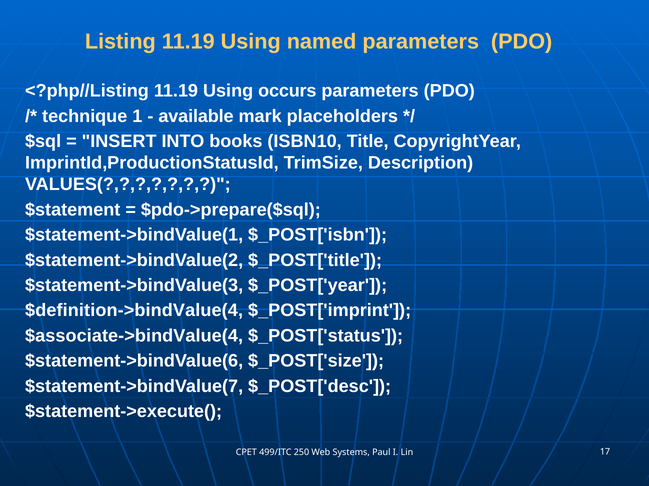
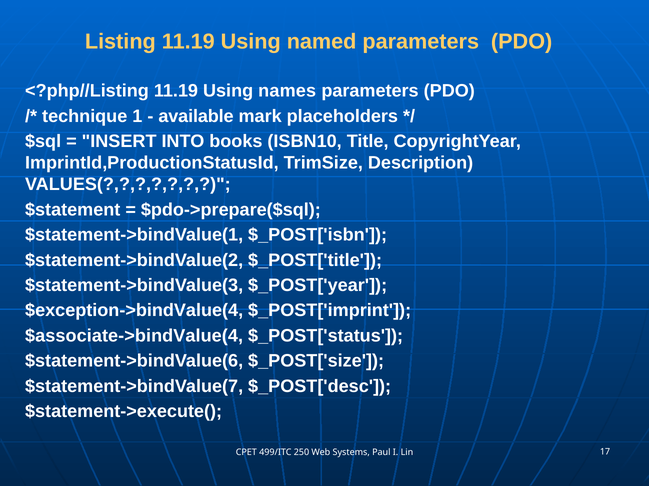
occurs: occurs -> names (287, 91)
$definition->bindValue(4: $definition->bindValue(4 -> $exception->bindValue(4 (134, 311)
